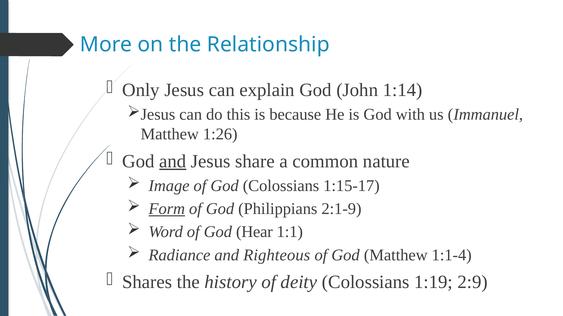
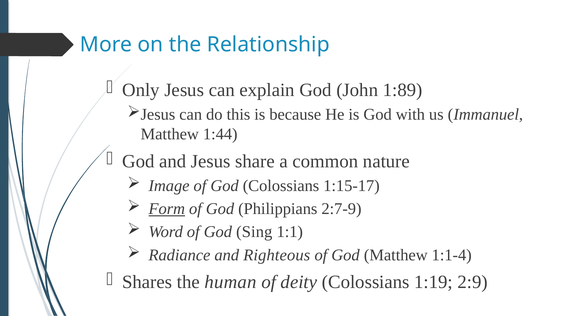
1:14: 1:14 -> 1:89 (403, 90)
1:26: 1:26 -> 1:44 (220, 134)
and underline: present -> none (173, 162)
2:1-9: 2:1-9 -> 2:7-9 (341, 209)
Hear: Hear -> Sing (254, 232)
history: history -> human (231, 283)
